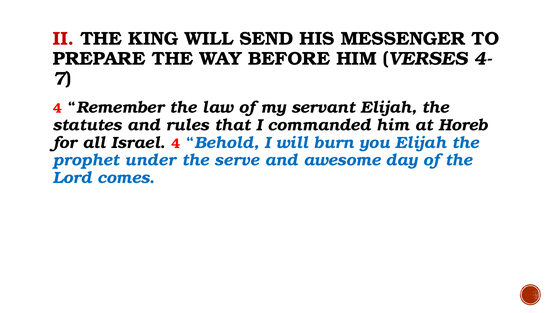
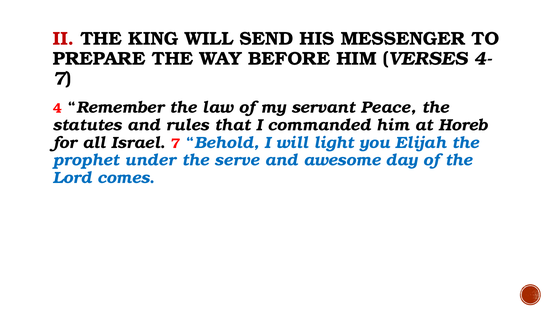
servant Elijah: Elijah -> Peace (389, 107)
Israel 4: 4 -> 7 (176, 143)
burn: burn -> light (334, 143)
